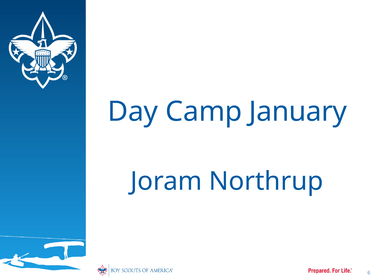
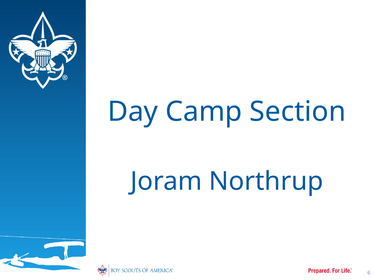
January: January -> Section (298, 112)
